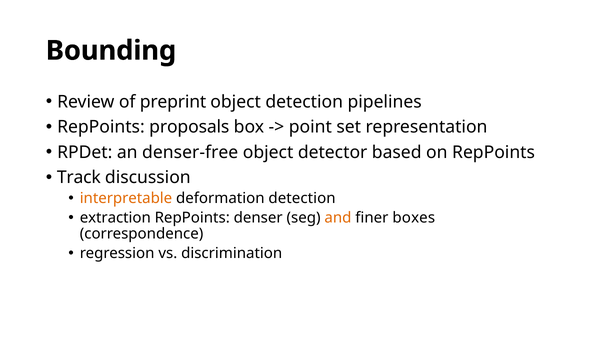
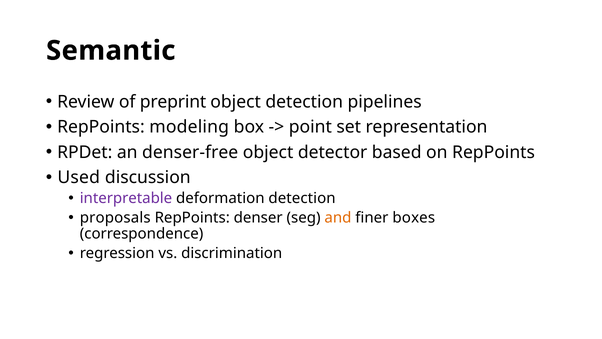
Bounding: Bounding -> Semantic (111, 51)
proposals: proposals -> modeling (189, 127)
Track: Track -> Used (79, 177)
interpretable colour: orange -> purple (126, 198)
extraction: extraction -> proposals (115, 217)
